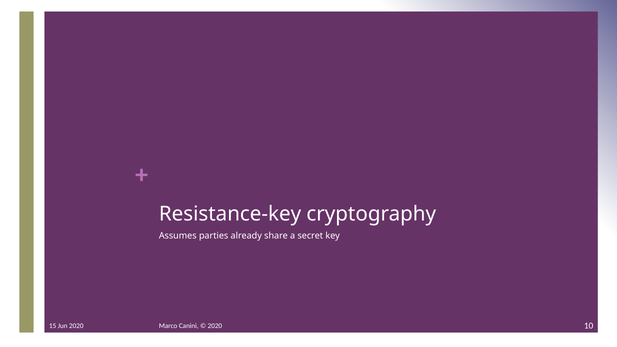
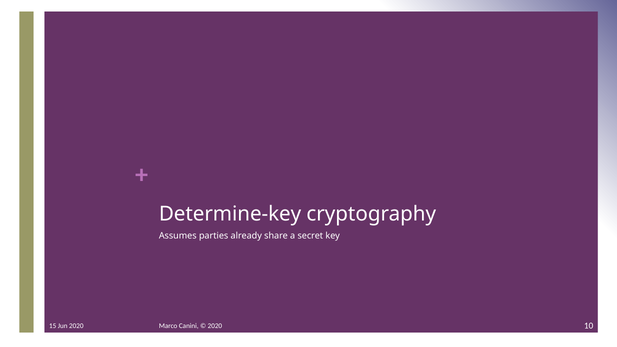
Resistance-key: Resistance-key -> Determine-key (230, 214)
